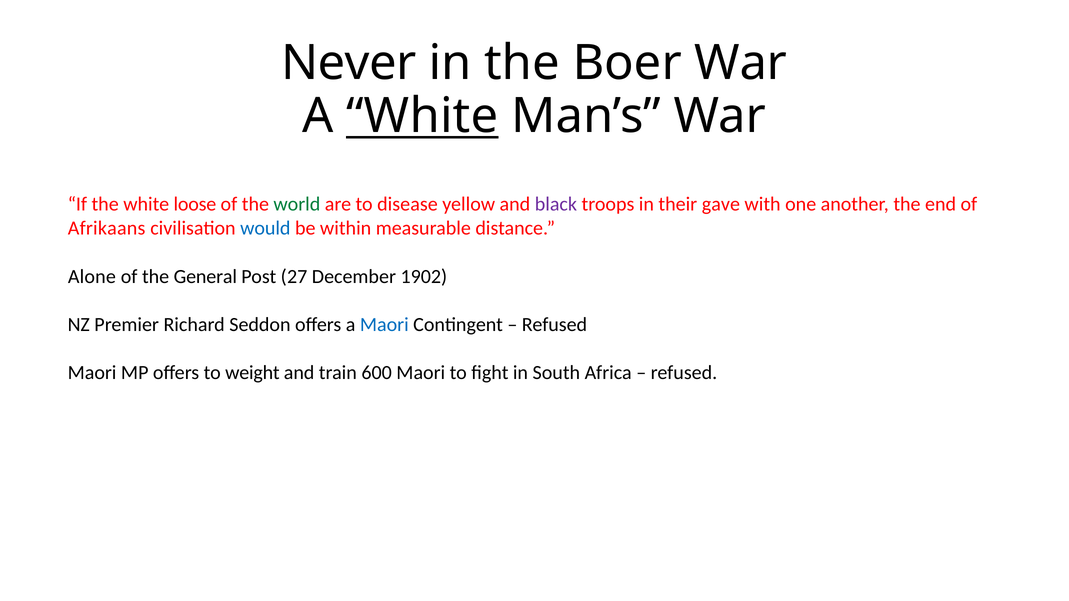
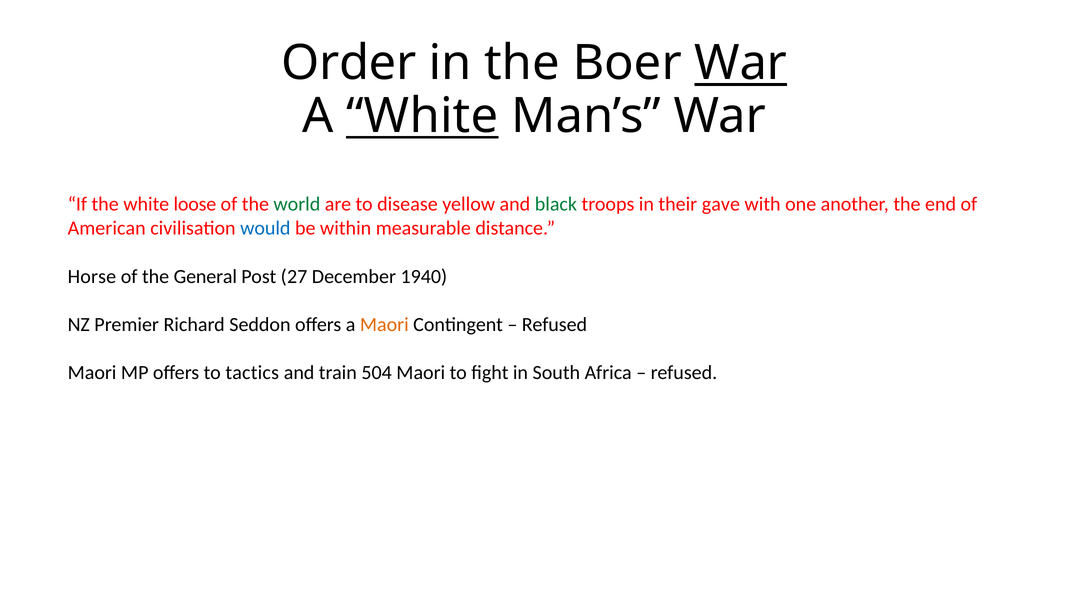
Never: Never -> Order (349, 63)
War underline: none -> present (741, 63)
black colour: purple -> green (556, 204)
Afrikaans: Afrikaans -> American (107, 228)
Alone: Alone -> Horse (92, 277)
1902: 1902 -> 1940 (424, 277)
Maori colour: blue -> orange (384, 325)
weight: weight -> tactics (252, 373)
600: 600 -> 504 (377, 373)
